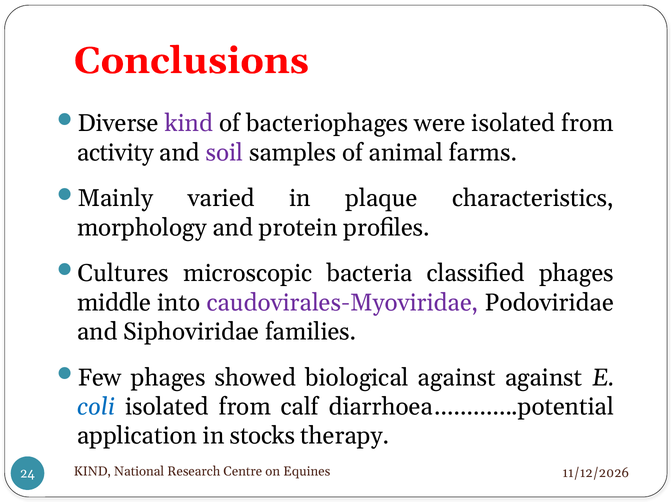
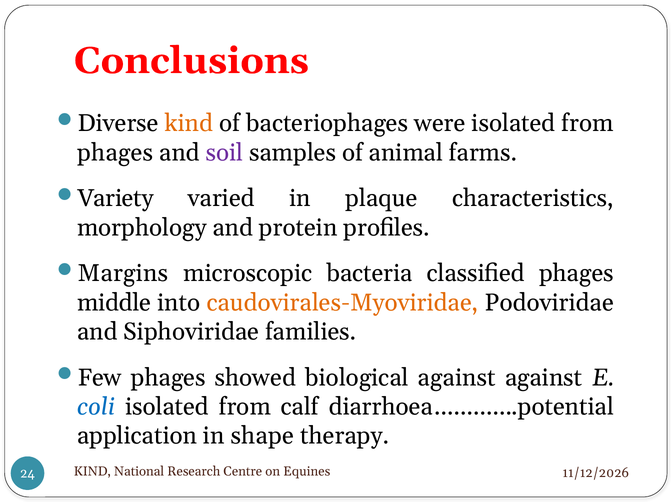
kind colour: purple -> orange (189, 123)
activity: activity -> phages (115, 153)
Mainly: Mainly -> Variety (116, 198)
Cultures: Cultures -> Margins (123, 273)
caudovirales-Myoviridae colour: purple -> orange (342, 303)
stocks: stocks -> shape (262, 436)
